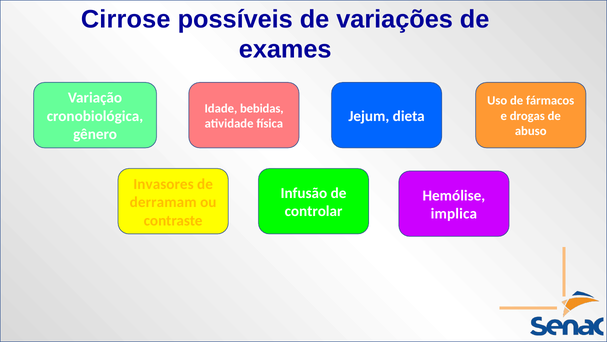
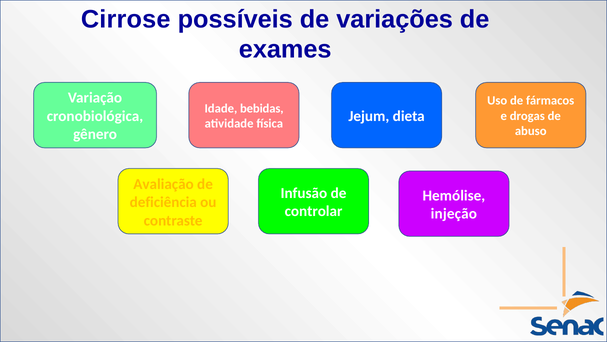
Invasores: Invasores -> Avaliação (164, 184)
derramam: derramam -> deficiência (163, 202)
implica: implica -> injeção (454, 214)
